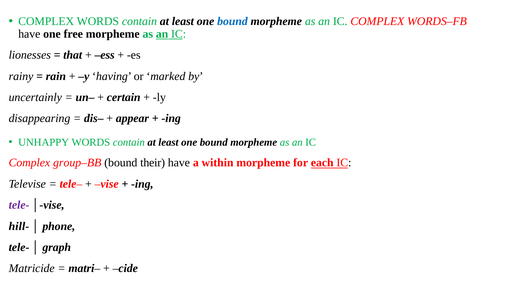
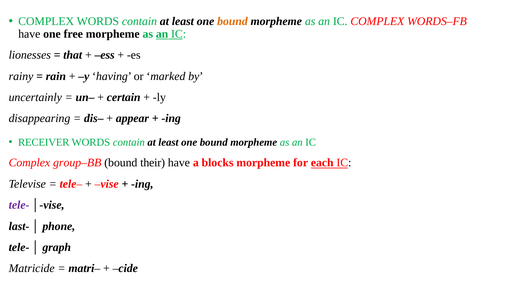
bound colour: blue -> orange (232, 21)
UNHAPPY: UNHAPPY -> RECEIVER (44, 142)
within: within -> blocks (218, 163)
hill-: hill- -> last- (19, 227)
